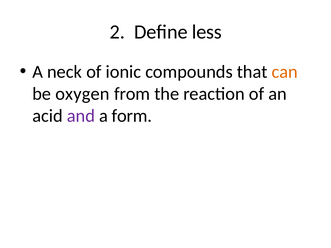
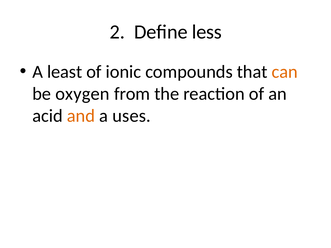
neck: neck -> least (65, 72)
and colour: purple -> orange (81, 116)
form: form -> uses (132, 116)
